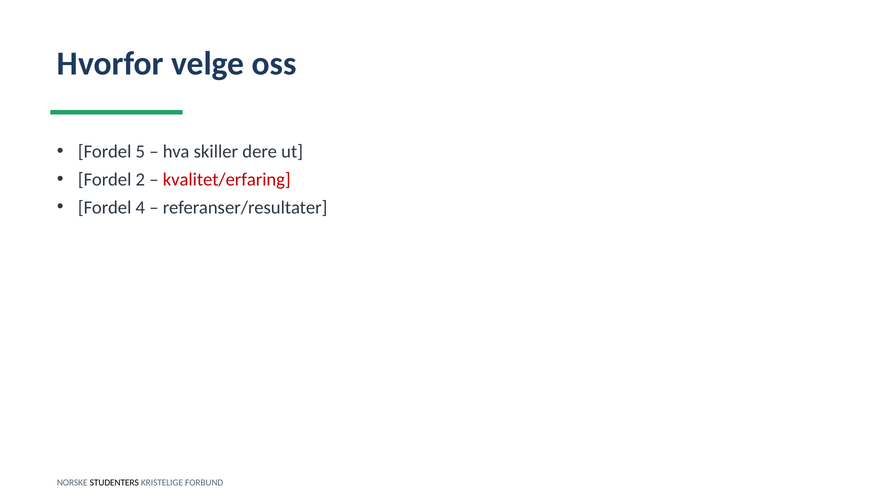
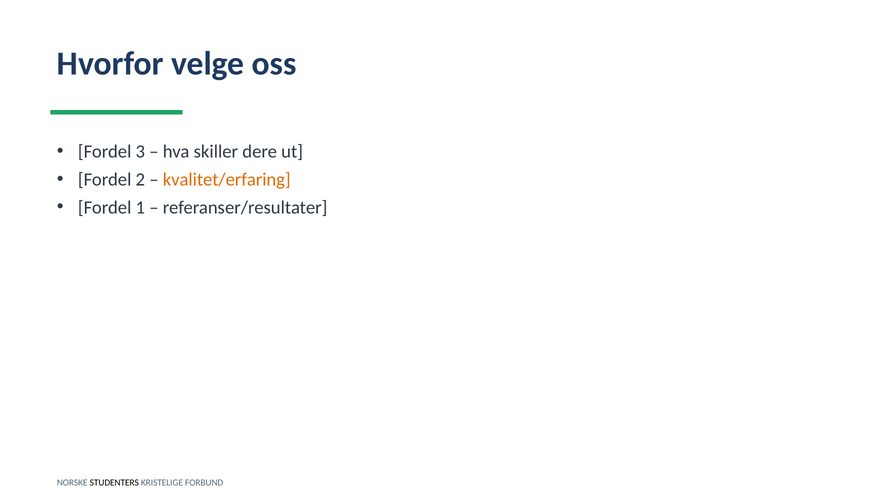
5: 5 -> 3 (140, 152)
kvalitet/erfaring colour: red -> orange (227, 180)
4: 4 -> 1 (140, 208)
